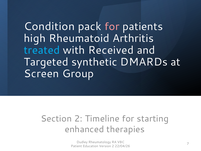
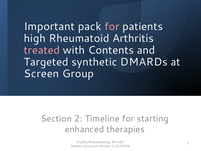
Condition: Condition -> Important (49, 26)
treated colour: light blue -> pink (42, 50)
Received: Received -> Contents (111, 50)
